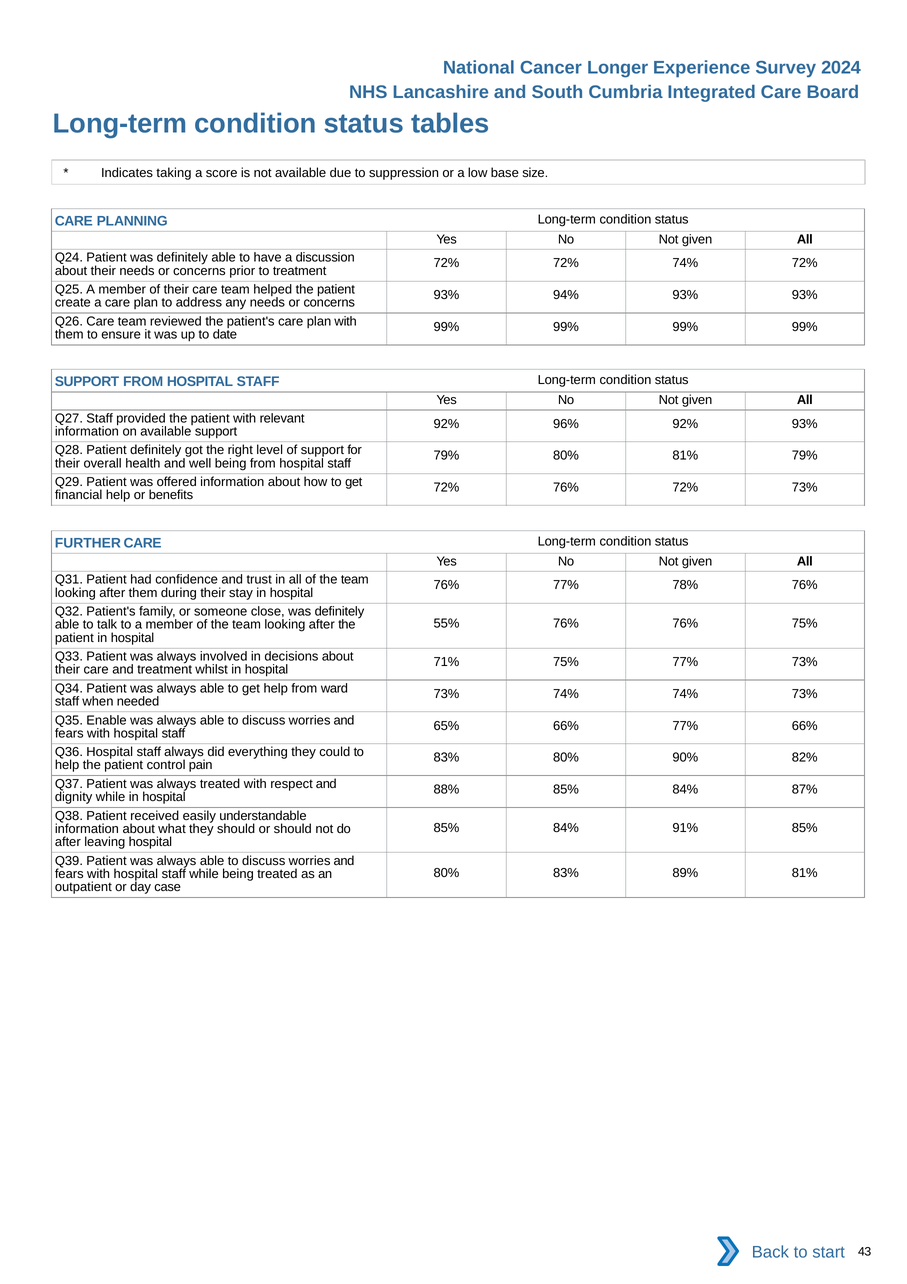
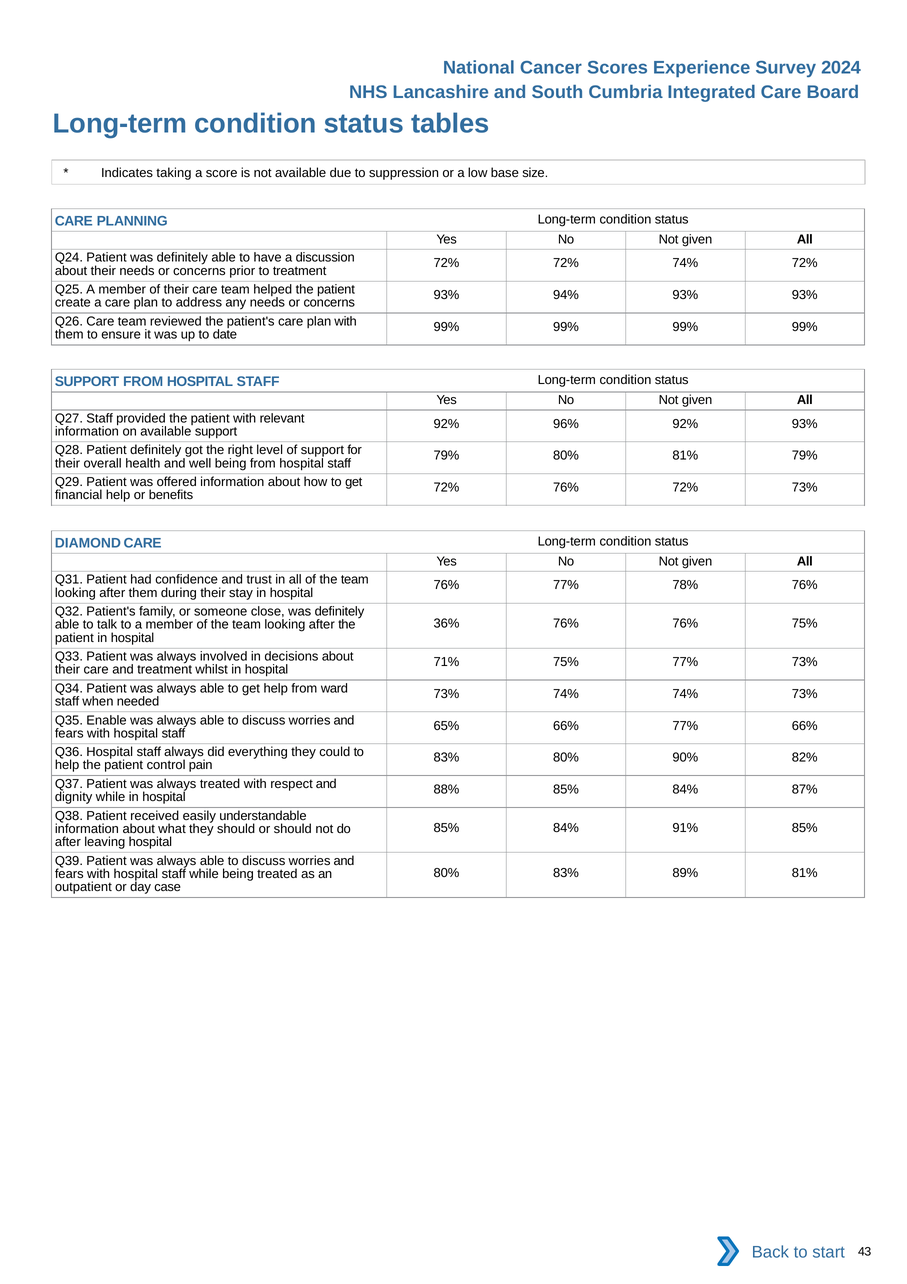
Longer: Longer -> Scores (618, 68)
FURTHER: FURTHER -> DIAMOND (88, 543)
55%: 55% -> 36% (446, 623)
